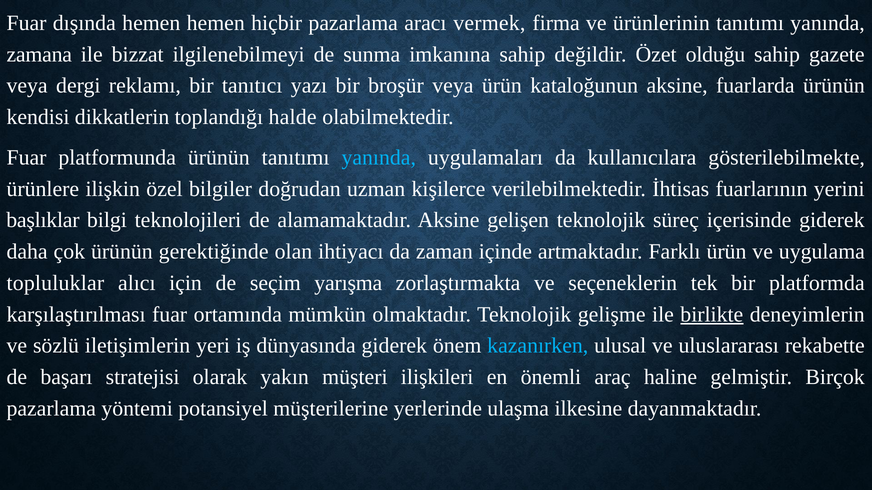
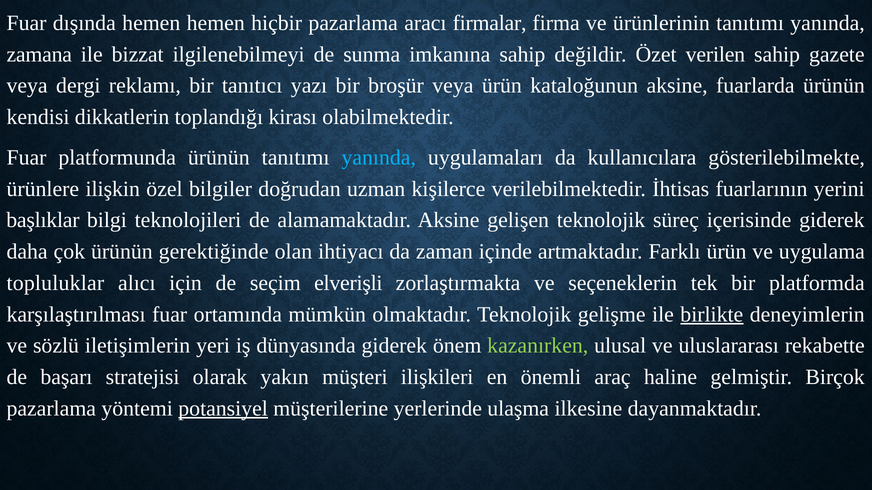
vermek: vermek -> firmalar (490, 23)
olduğu: olduğu -> verilen (715, 54)
halde: halde -> kirası (293, 117)
yarışma: yarışma -> elverişli (348, 283)
kazanırken colour: light blue -> light green (538, 346)
potansiyel underline: none -> present (223, 409)
